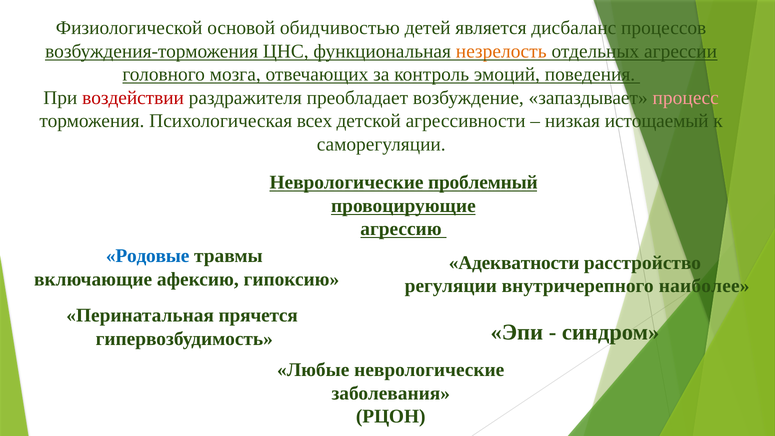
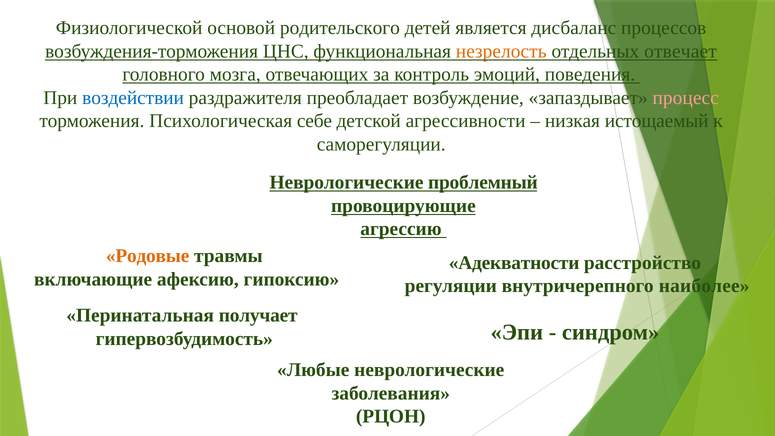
обидчивостью: обидчивостью -> родительского (340, 28)
агрессии: агрессии -> отвечает (680, 51)
воздействии colour: red -> blue (133, 98)
всех: всех -> себе (314, 121)
Родовые colour: blue -> orange (148, 256)
прячется: прячется -> получает (258, 315)
